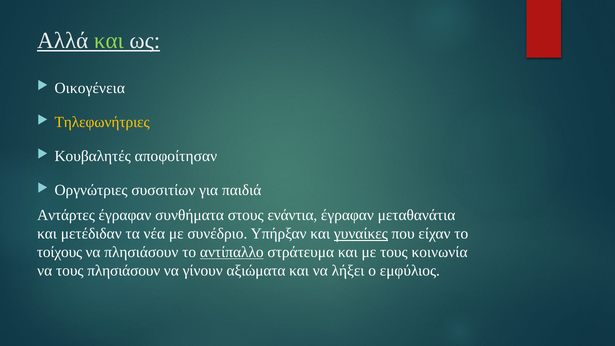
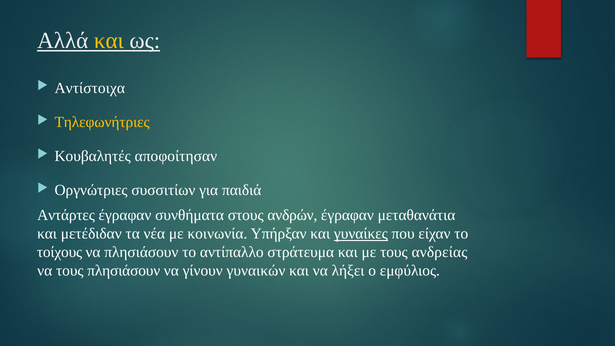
και colour: light green -> yellow (109, 41)
Οικογένεια: Οικογένεια -> Αντίστοιχα (90, 88)
ενάντια: ενάντια -> ανδρών (292, 215)
συνέδριο: συνέδριο -> κοινωνία (217, 234)
αντίπαλλο underline: present -> none (232, 252)
κοινωνία: κοινωνία -> ανδρείας (440, 252)
αξιώματα: αξιώματα -> γυναικών (256, 271)
